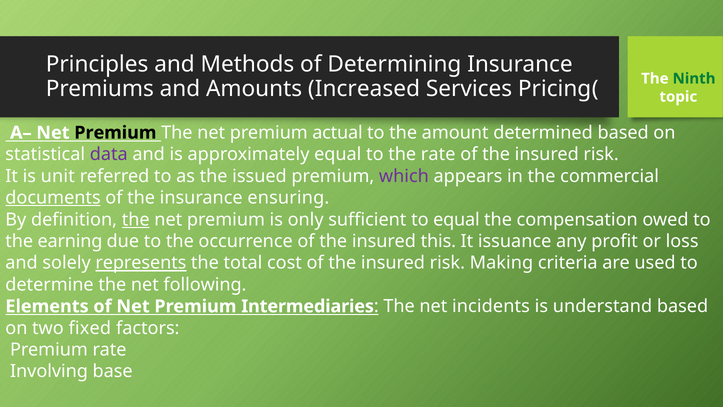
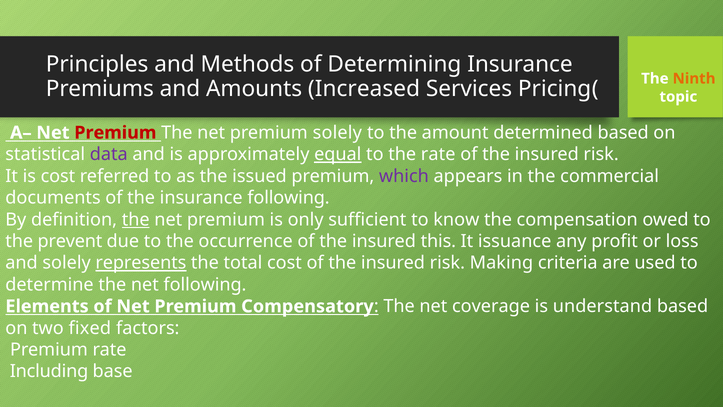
Ninth colour: green -> orange (694, 79)
Premium colour: black -> red (115, 133)
premium actual: actual -> solely (337, 133)
equal underline: none -> present (338, 154)
is unit: unit -> cost (58, 176)
documents underline: present -> none (53, 198)
insurance ensuring: ensuring -> following (289, 198)
to equal: equal -> know (456, 219)
earning: earning -> prevent (70, 241)
Intermediaries: Intermediaries -> Compensatory (307, 306)
incidents: incidents -> coverage (491, 306)
Involving: Involving -> Including (49, 371)
